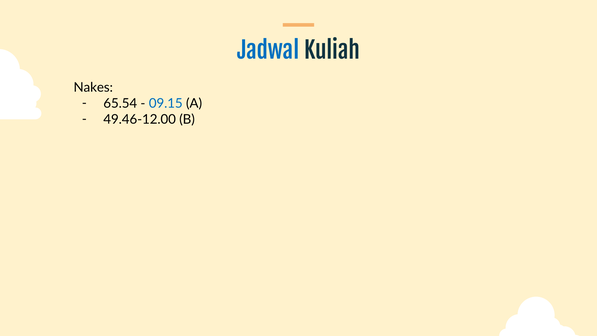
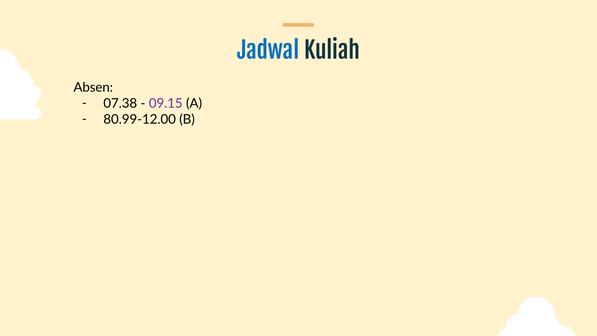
Nakes: Nakes -> Absen (93, 87)
65.54: 65.54 -> 07.38 (120, 103)
09.15 colour: blue -> purple (166, 103)
49.46-12.00: 49.46-12.00 -> 80.99-12.00 (140, 119)
